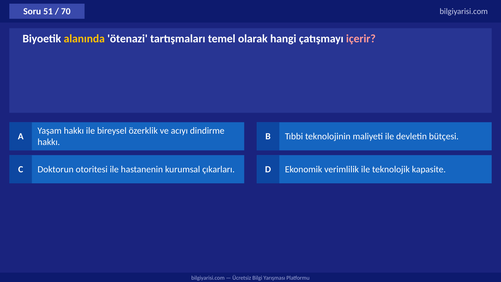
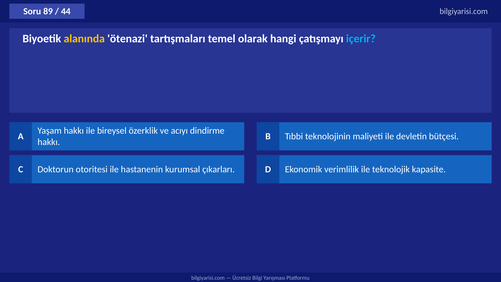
51: 51 -> 89 (48, 11)
70: 70 -> 44 (66, 11)
içerir colour: pink -> light blue (361, 39)
